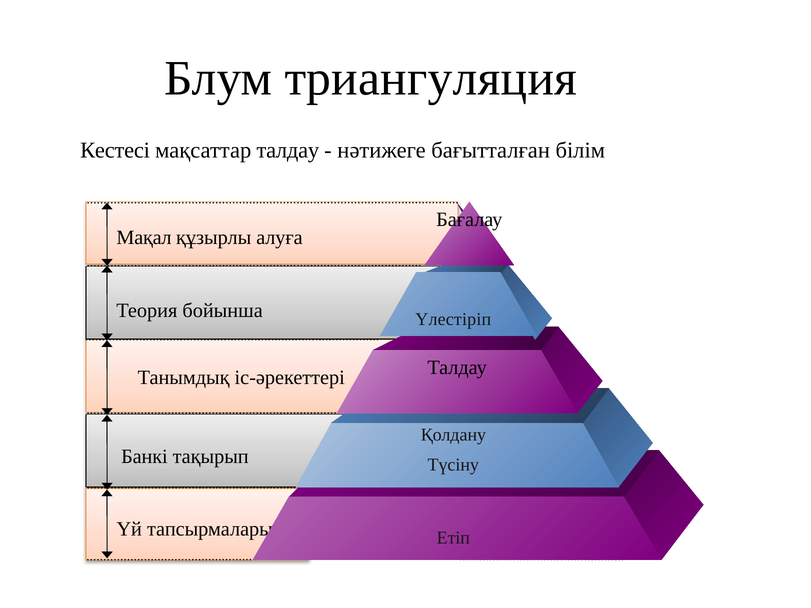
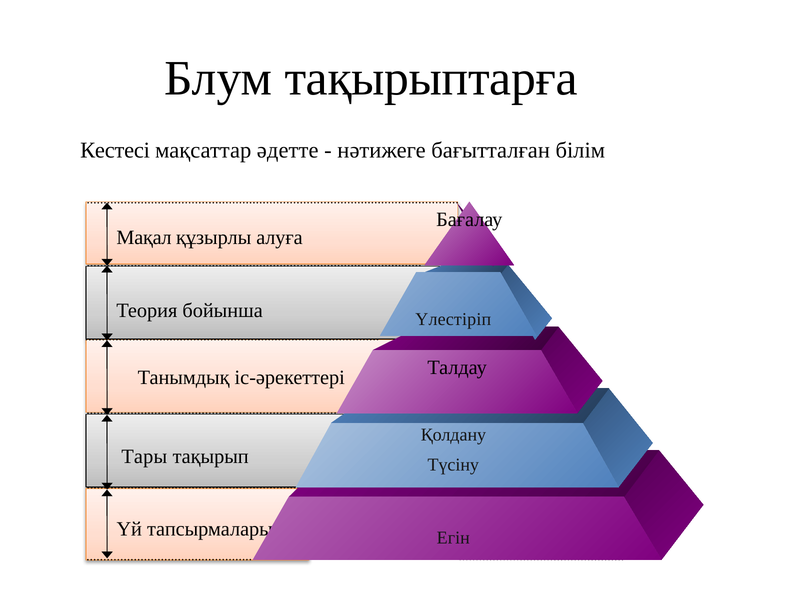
триангуляция: триангуляция -> тақырыптарға (431, 79)
мақсаттар талдау: талдау -> әдетте (288, 150)
Банкі: Банкі -> Тары (144, 457)
Етіп: Етіп -> Егін (453, 538)
